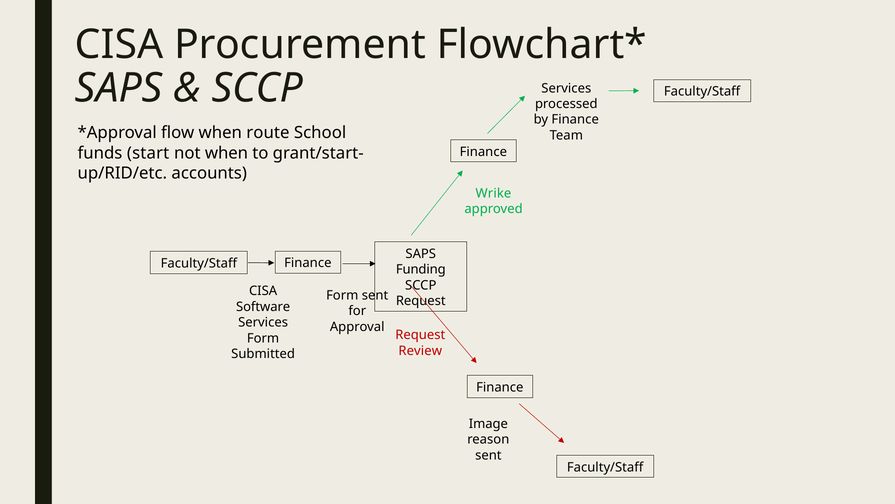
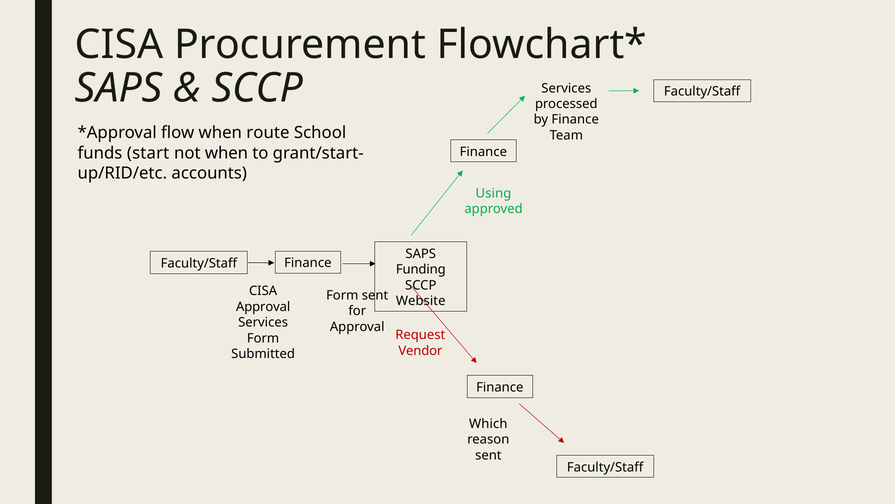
Wrike: Wrike -> Using (493, 193)
Request: Request -> Website (421, 301)
Software: Software -> Approval (263, 306)
Review: Review -> Vendor (420, 350)
Image: Image -> Which (488, 423)
